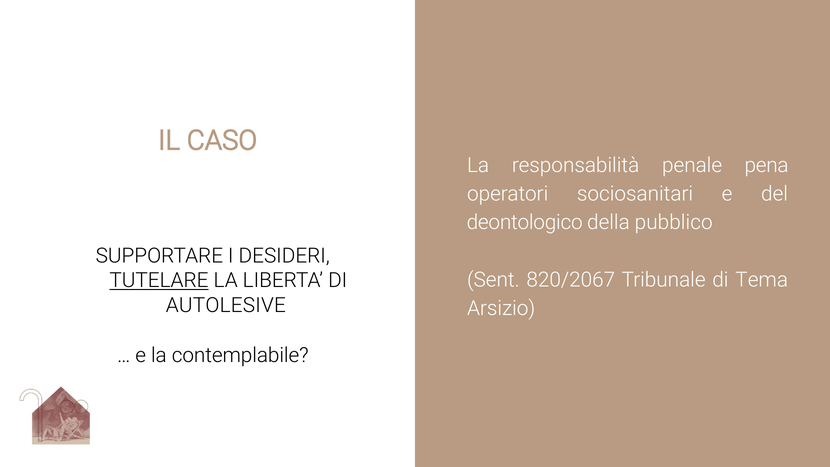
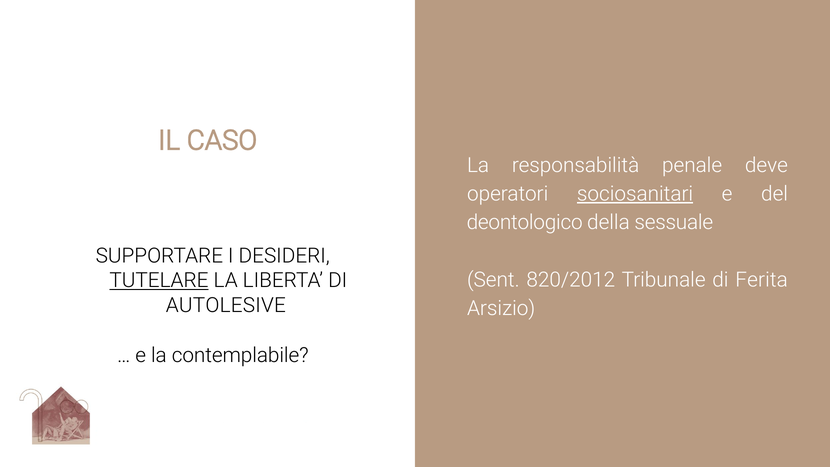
pena: pena -> deve (766, 165)
sociosanitari underline: none -> present (635, 194)
pubblico: pubblico -> sessuale (674, 222)
820/2067: 820/2067 -> 820/2012 (571, 280)
Tema: Tema -> Ferita (762, 280)
